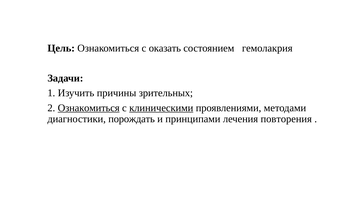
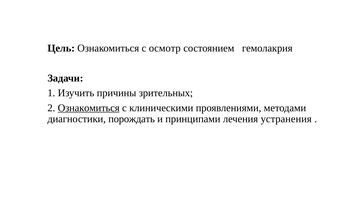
оказать: оказать -> осмотр (165, 48)
клиническими underline: present -> none (161, 108)
повторения: повторения -> устранения (286, 119)
